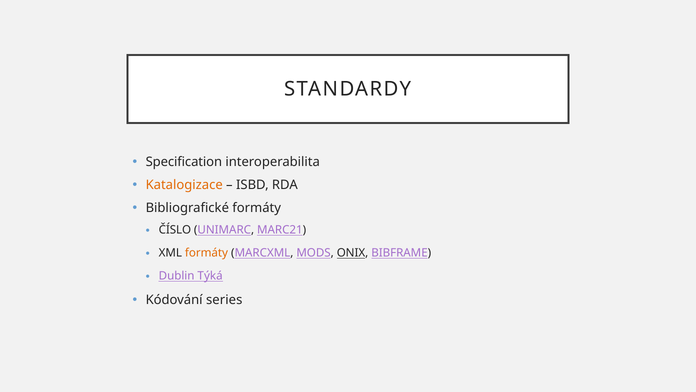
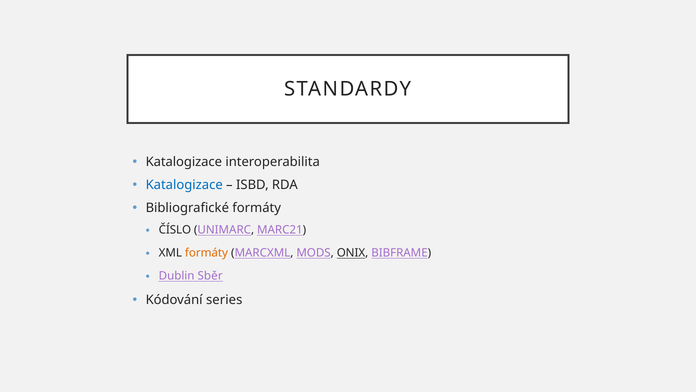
Specification: Specification -> Katalogizace (184, 162)
Katalogizace colour: orange -> blue (184, 185)
Týká: Týká -> Sběr (210, 276)
